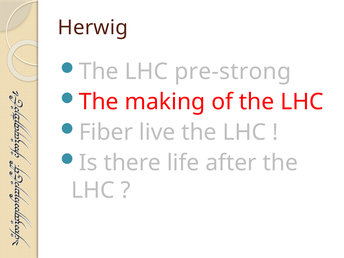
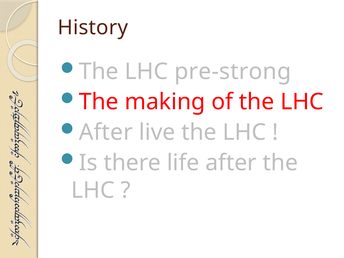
Herwig: Herwig -> History (93, 28)
Fiber: Fiber -> After (106, 132)
